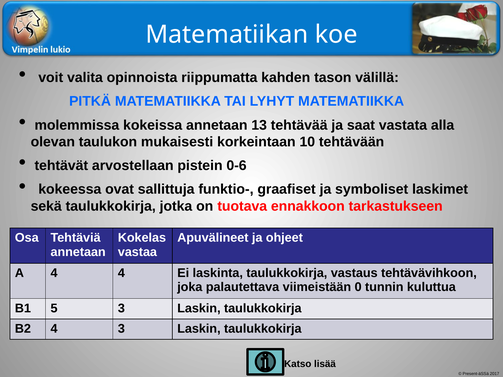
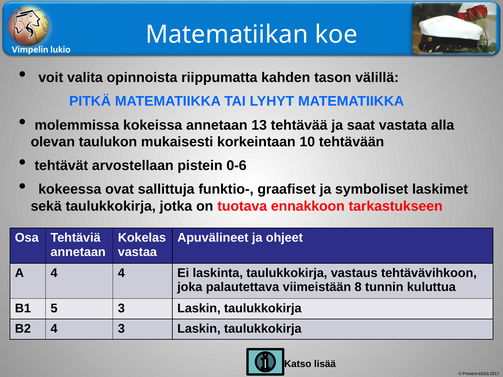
0: 0 -> 8 (358, 287)
